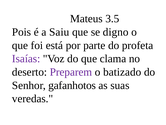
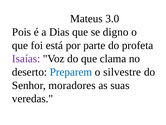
3.5: 3.5 -> 3.0 (112, 19)
Saiu: Saiu -> Dias (59, 32)
Preparem colour: purple -> blue (71, 72)
batizado: batizado -> silvestre (122, 72)
gafanhotos: gafanhotos -> moradores (72, 85)
